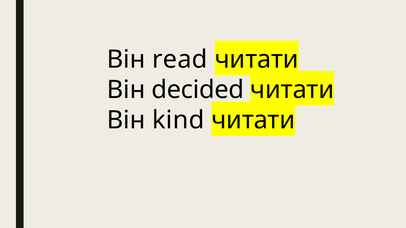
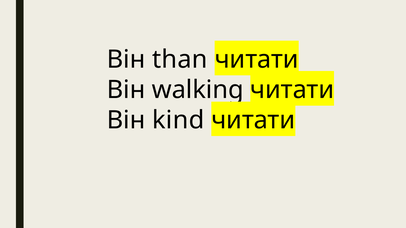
read: read -> than (180, 60)
decided: decided -> walking (198, 90)
